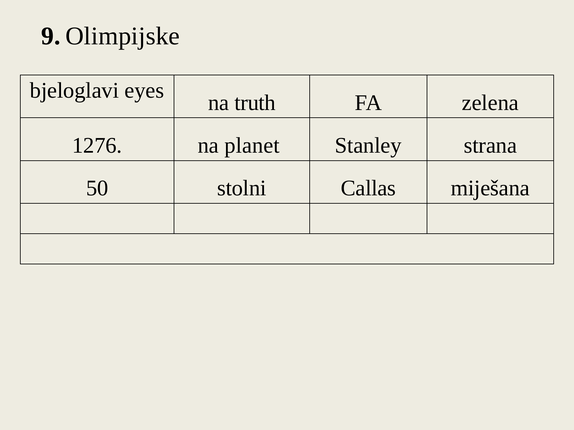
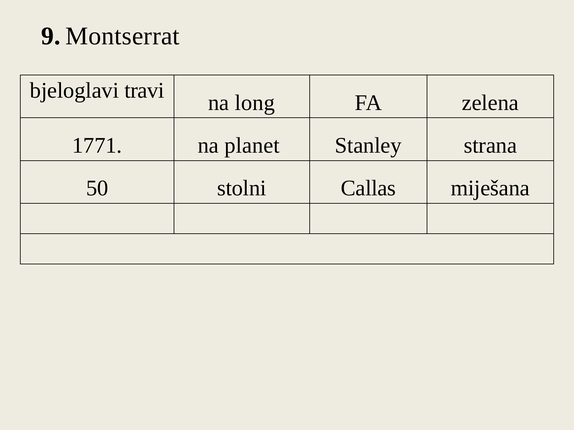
Olimpijske: Olimpijske -> Montserrat (123, 36)
eyes: eyes -> travi (144, 91)
truth: truth -> long (255, 103)
1276: 1276 -> 1771 (97, 146)
